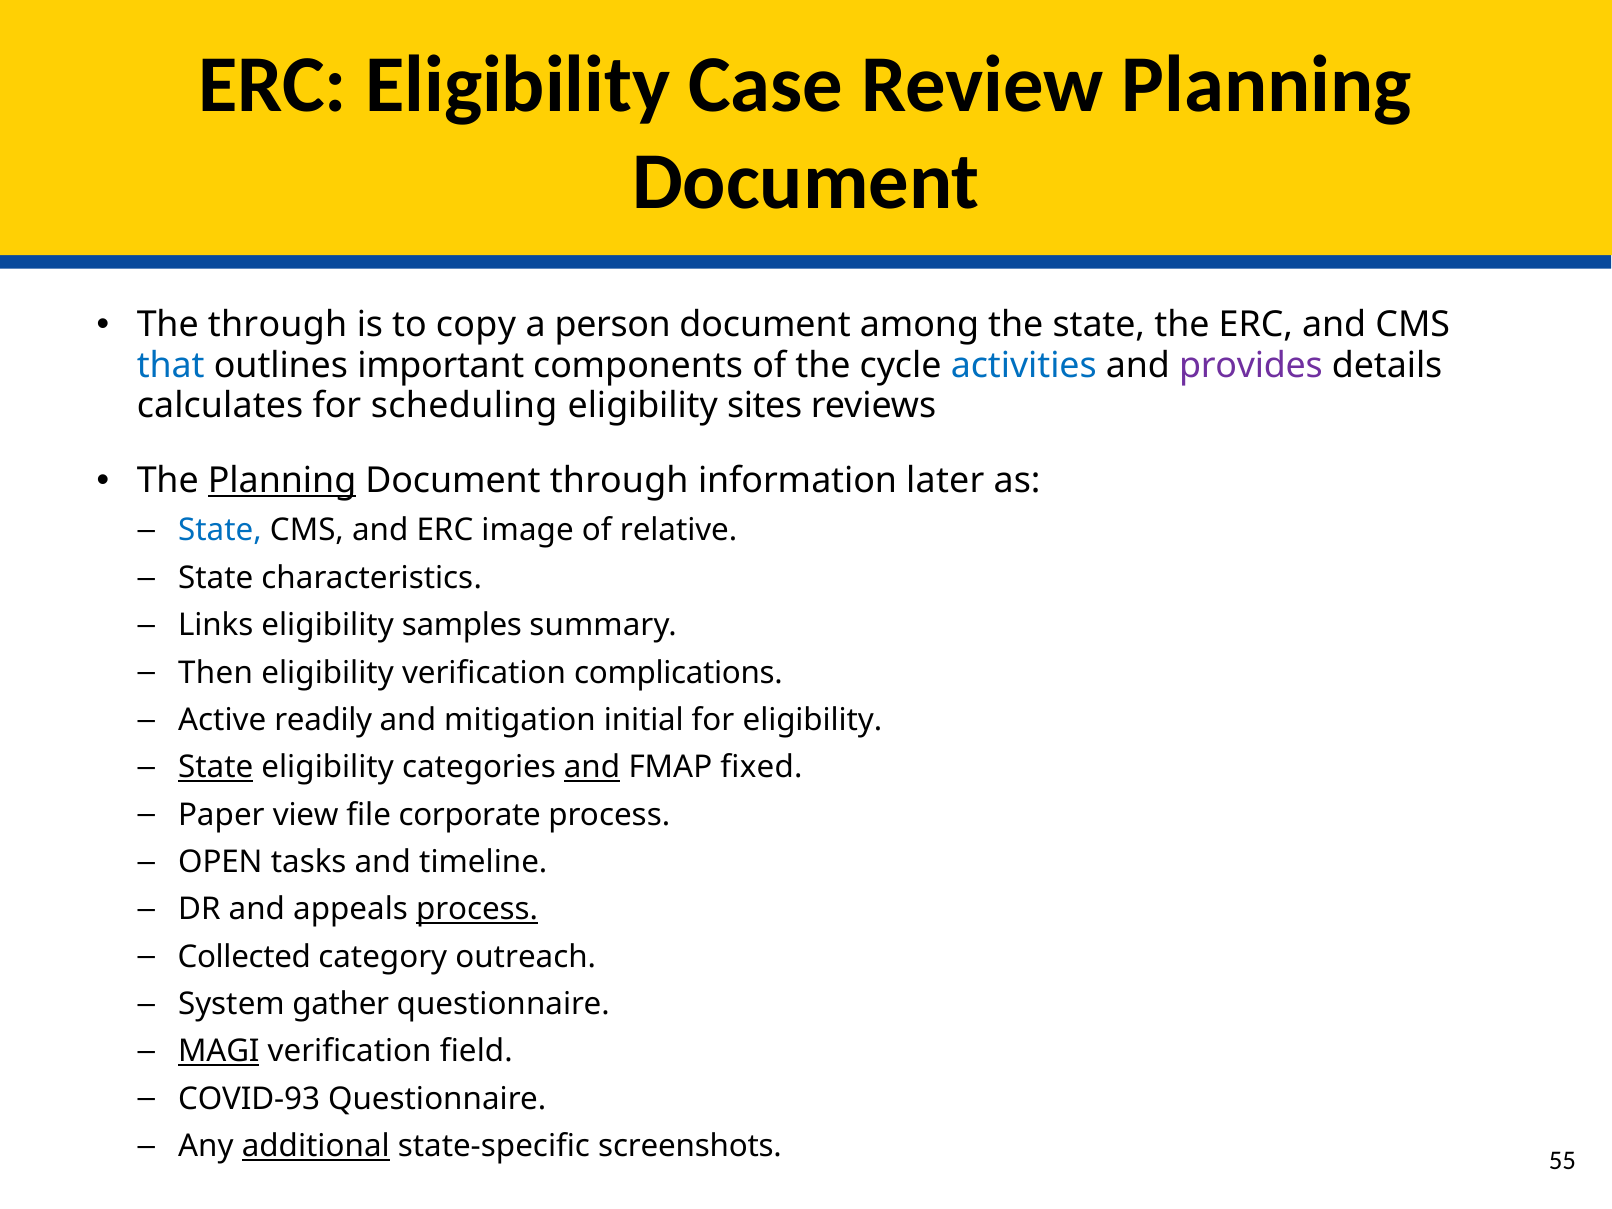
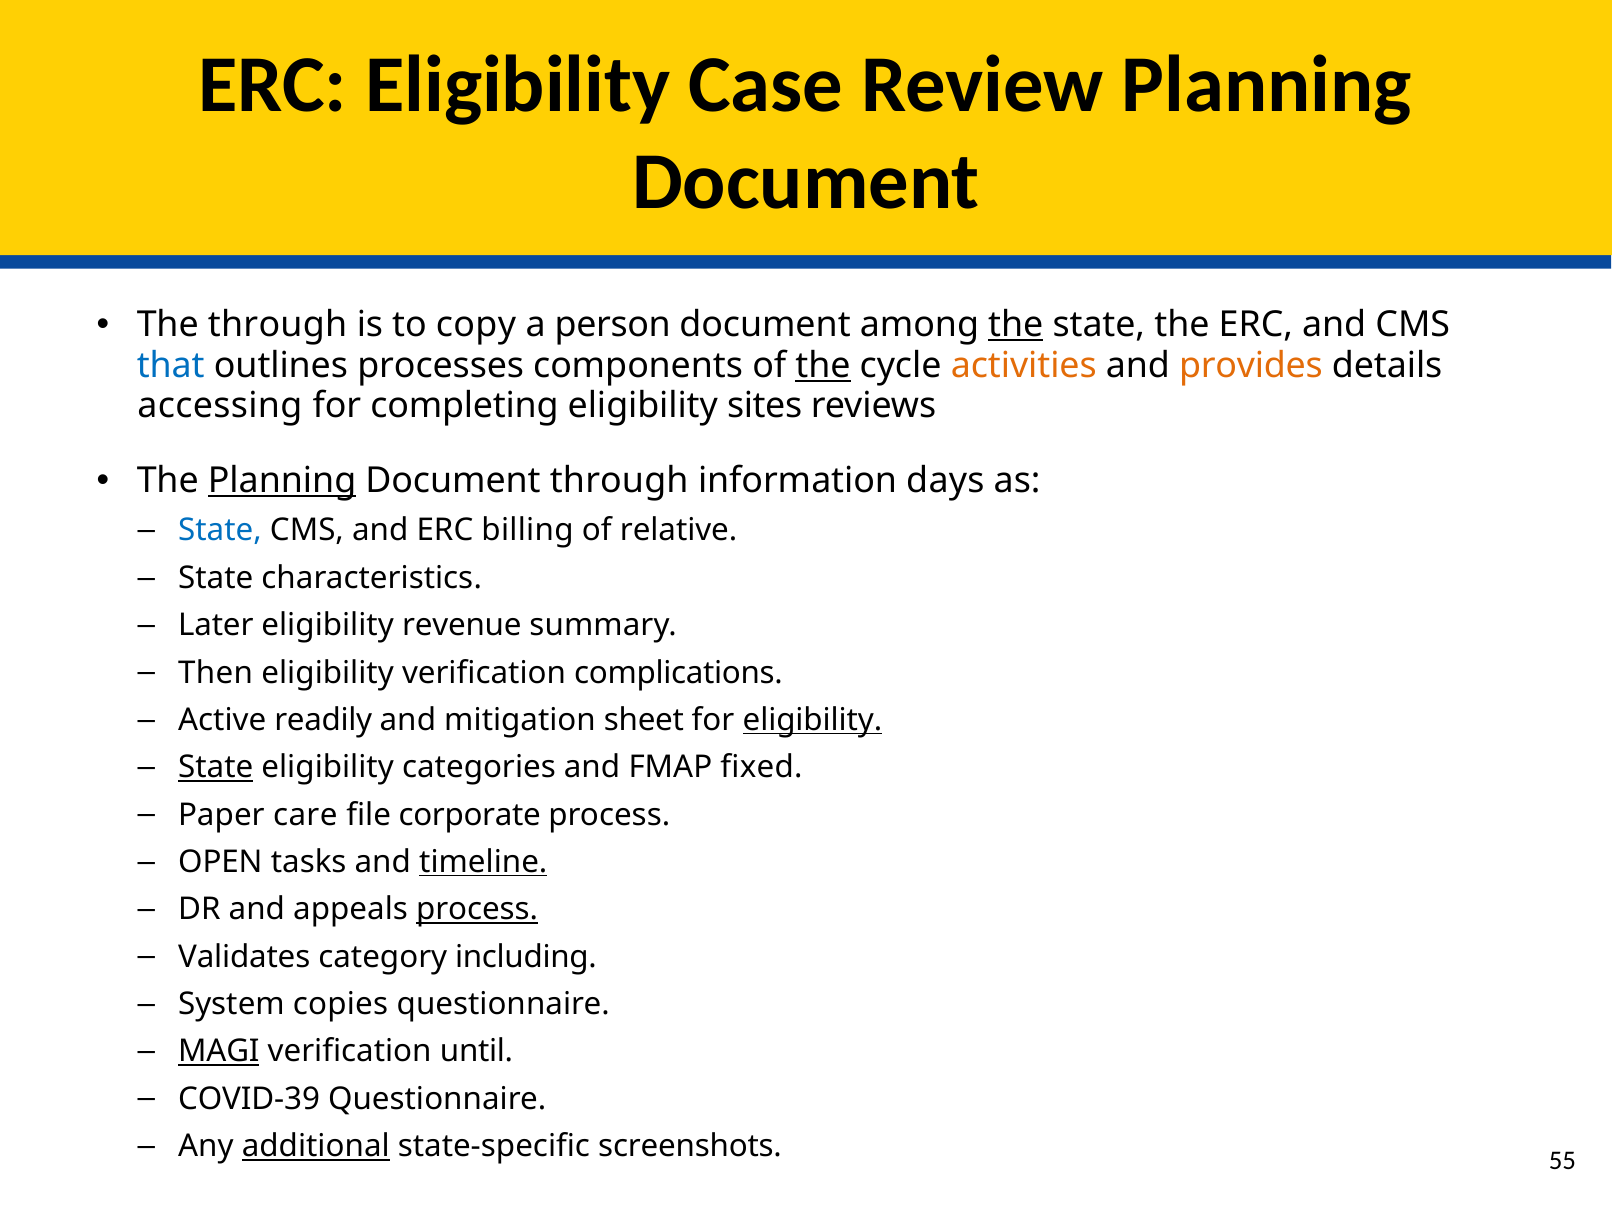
the underline: none -> present (1016, 324)
important: important -> processes (441, 365)
the underline: none -> present (823, 365)
activities colour: blue -> orange (1024, 365)
provides colour: purple -> orange (1251, 365)
calculates: calculates -> accessing (220, 406)
scheduling: scheduling -> completing (464, 406)
later: later -> days (945, 480)
image: image -> billing (528, 531)
Links: Links -> Later (216, 625)
samples: samples -> revenue (462, 625)
initial: initial -> sheet (644, 720)
eligibility underline: none -> present (812, 720)
and underline: present -> none (592, 767)
view: view -> care (305, 815)
timeline underline: none -> present (483, 862)
Collected: Collected -> Validates (244, 957)
outreach: outreach -> including (526, 957)
gather: gather -> copies (340, 1004)
field: field -> until (477, 1051)
COVID-93: COVID-93 -> COVID-39 (249, 1099)
